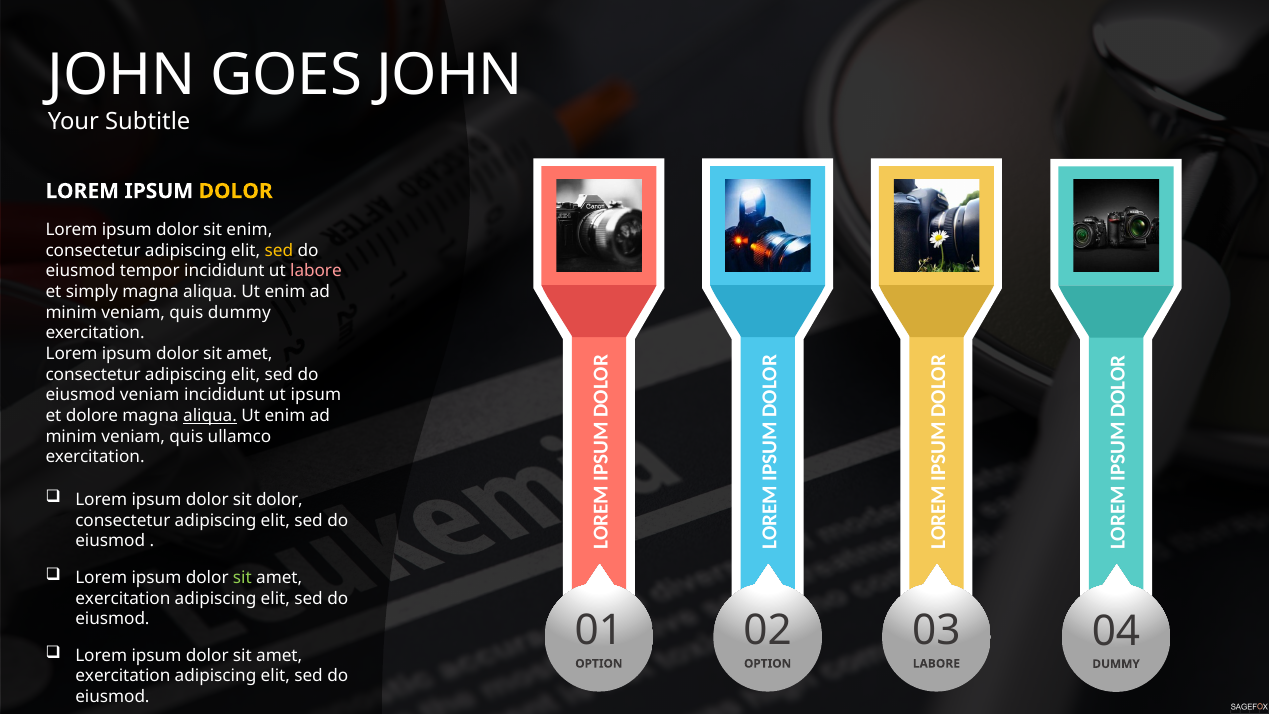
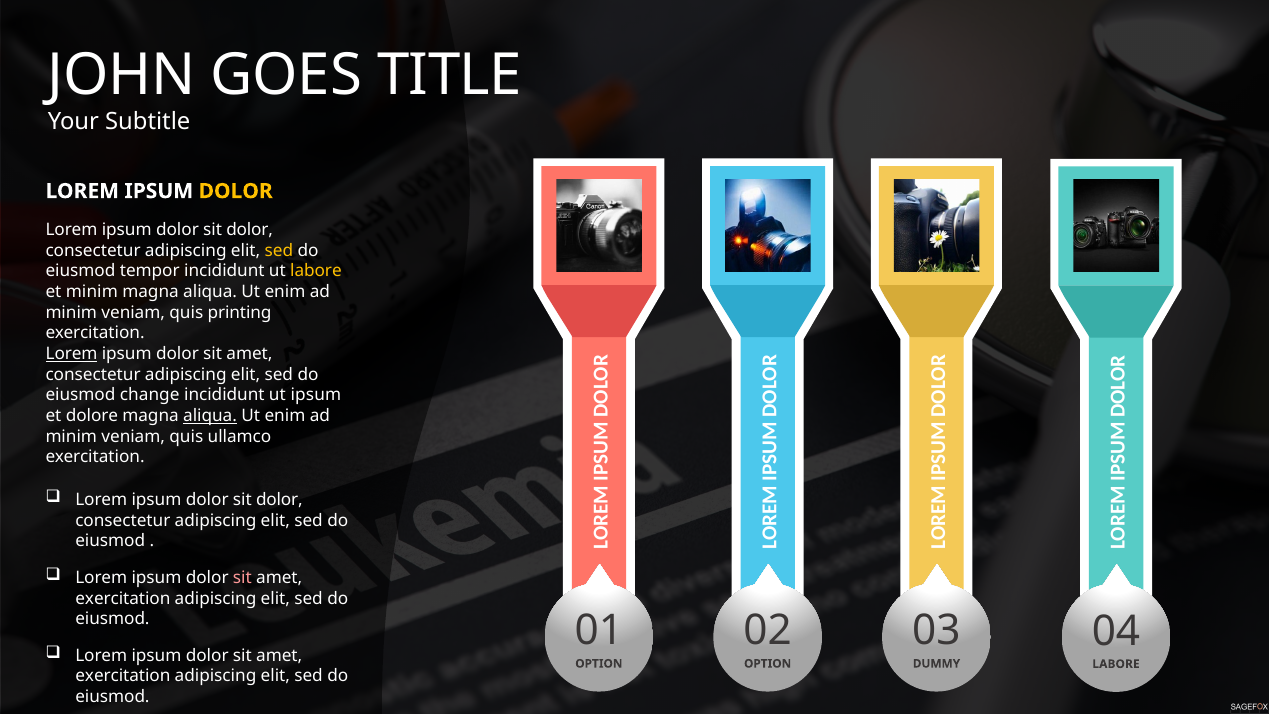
GOES JOHN: JOHN -> TITLE (450, 75)
enim: enim -> dolor (250, 230)
labore colour: pink -> yellow (316, 271)
et simply: simply -> minim (92, 292)
quis dummy: dummy -> printing (240, 312)
Lorem underline: none -> present (72, 354)
eiusmod veniam: veniam -> change (150, 395)
sit colour: light green -> pink (242, 578)
LABORE: LABORE -> DUMMY (936, 663)
DUMMY: DUMMY -> LABORE (1116, 664)
